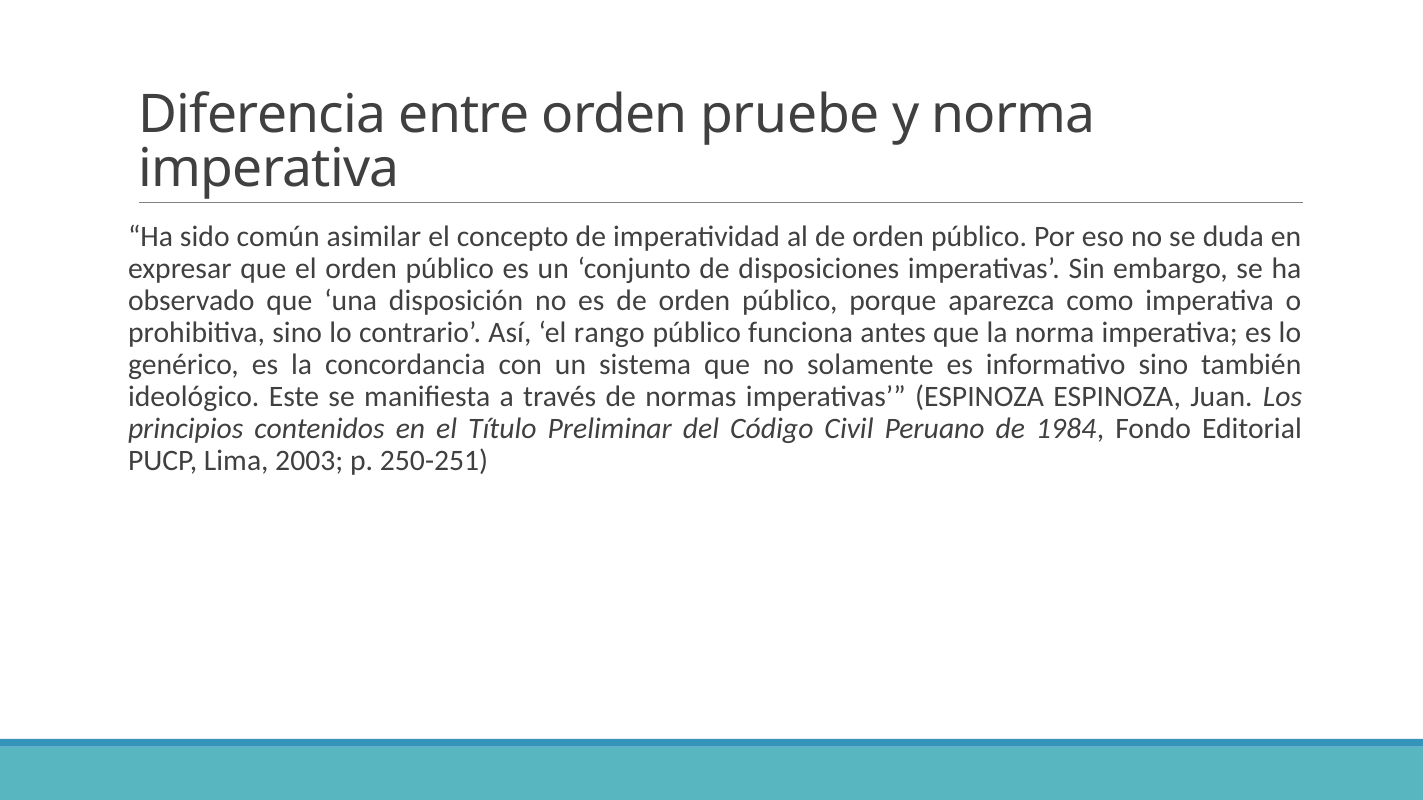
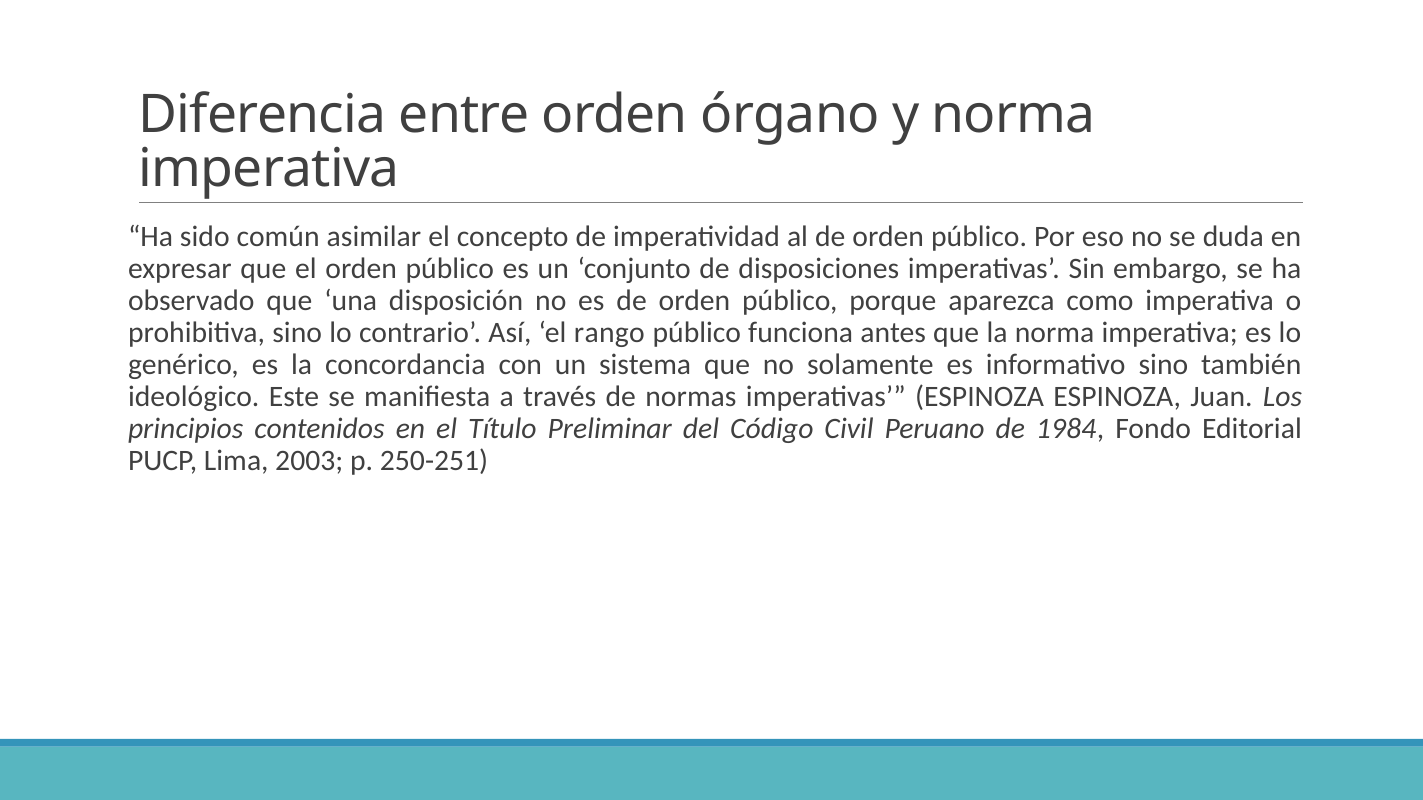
pruebe: pruebe -> órgano (790, 114)
